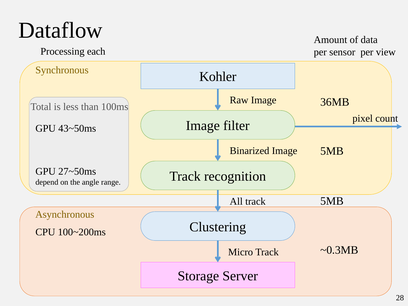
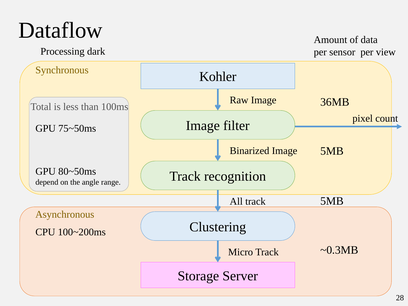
each: each -> dark (96, 52)
43~50ms: 43~50ms -> 75~50ms (77, 129)
27~50ms: 27~50ms -> 80~50ms (77, 172)
